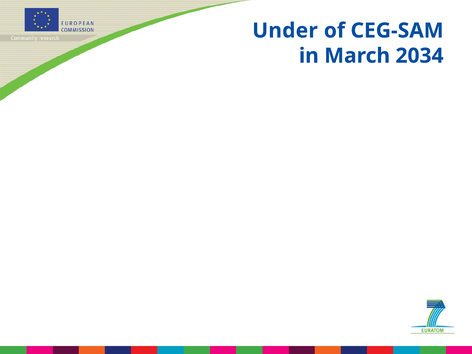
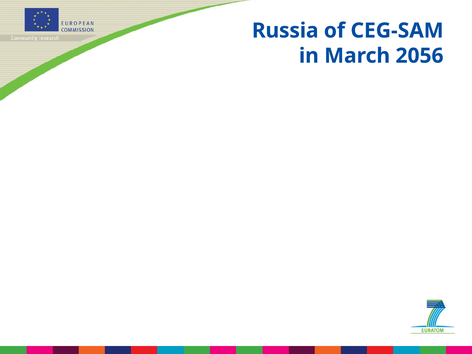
Under: Under -> Russia (285, 31)
2034: 2034 -> 2056 (420, 56)
